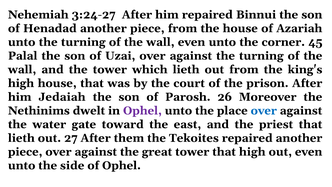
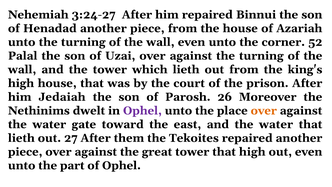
45: 45 -> 52 (315, 42)
over colour: blue -> orange (264, 111)
and the priest: priest -> water (276, 124)
side: side -> part (72, 165)
